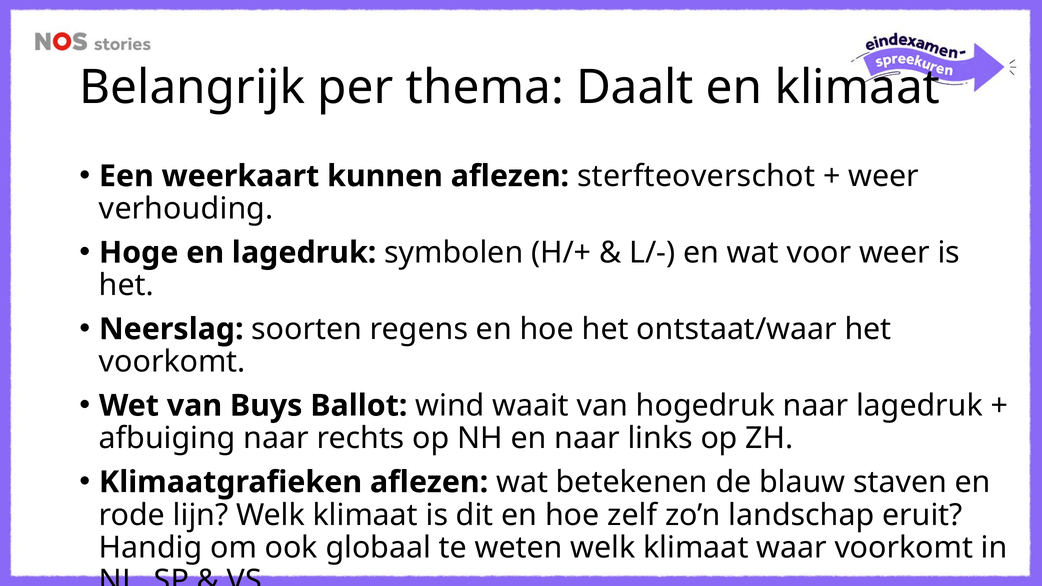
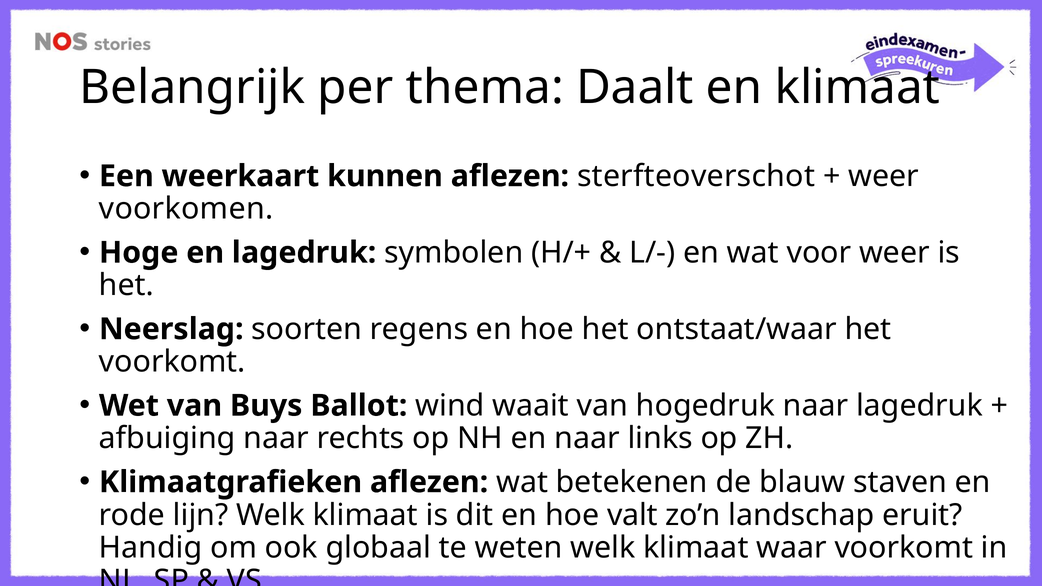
verhouding: verhouding -> voorkomen (186, 209)
zelf: zelf -> valt (632, 515)
